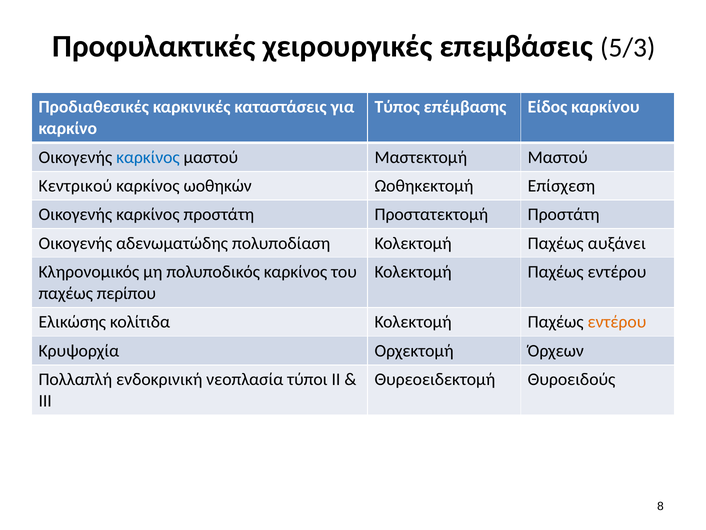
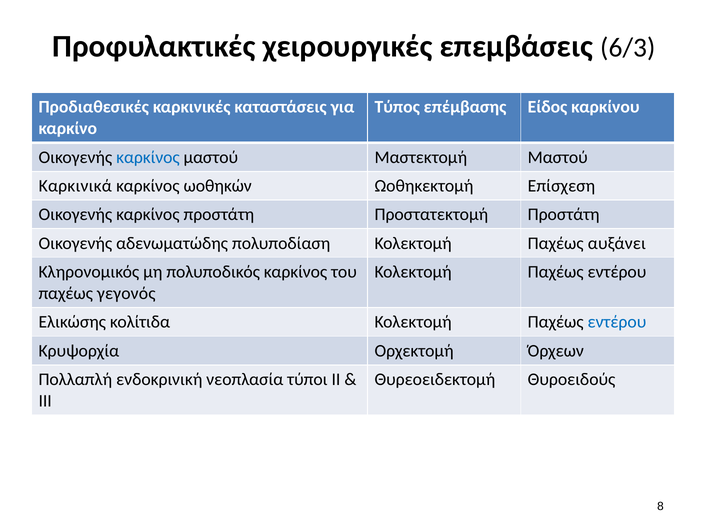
5/3: 5/3 -> 6/3 (628, 48)
Κεντρικού: Κεντρικού -> Καρκινικά (75, 186)
περίπου: περίπου -> γεγονός (126, 293)
εντέρου colour: orange -> blue (617, 322)
